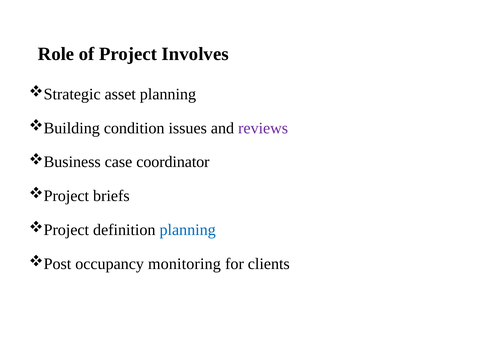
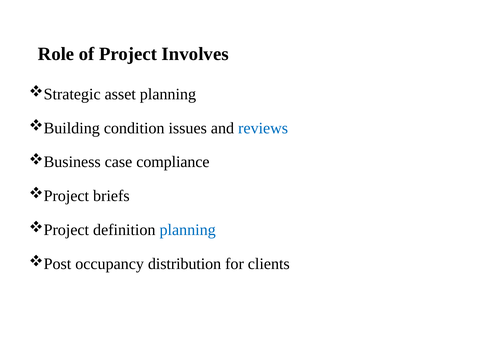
reviews colour: purple -> blue (263, 128)
coordinator: coordinator -> compliance (173, 162)
monitoring: monitoring -> distribution (185, 264)
